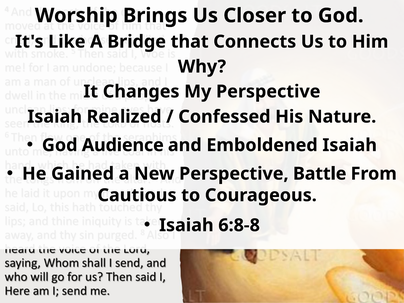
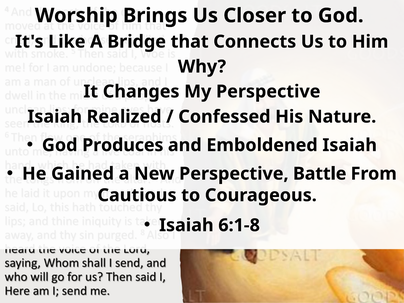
Audience: Audience -> Produces (123, 145)
6:8-8: 6:8-8 -> 6:1-8 (239, 225)
